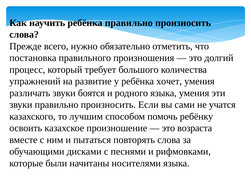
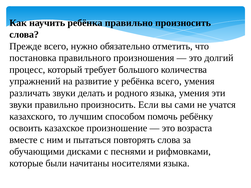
ребёнка хочет: хочет -> всего (169, 81)
боятся: боятся -> делать (91, 93)
